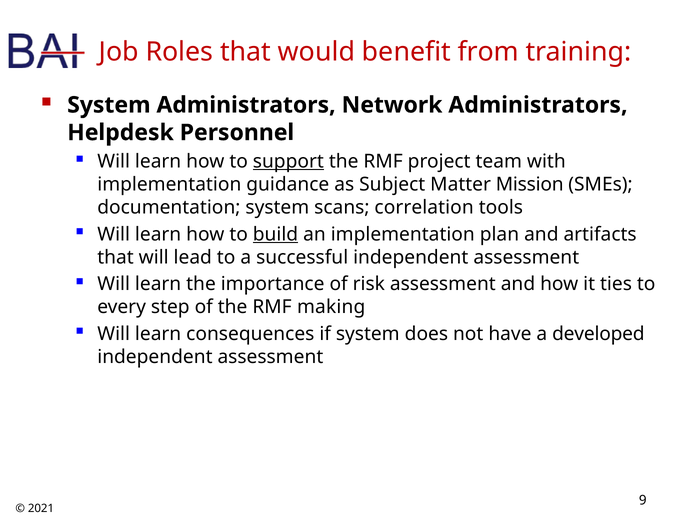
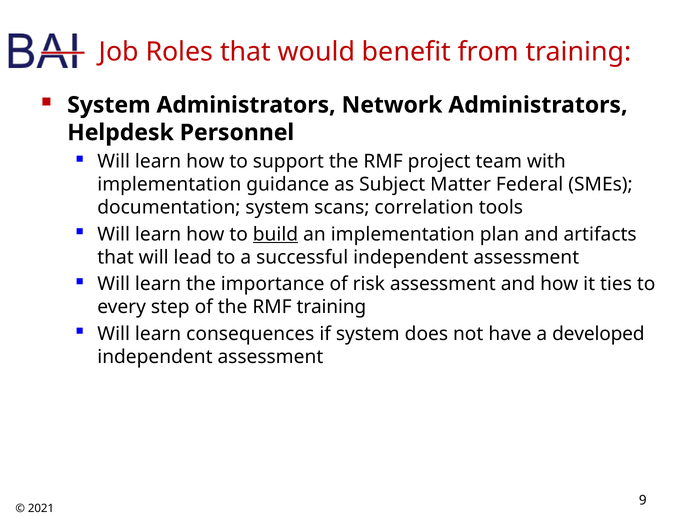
support underline: present -> none (288, 161)
Mission: Mission -> Federal (530, 184)
RMF making: making -> training (331, 307)
